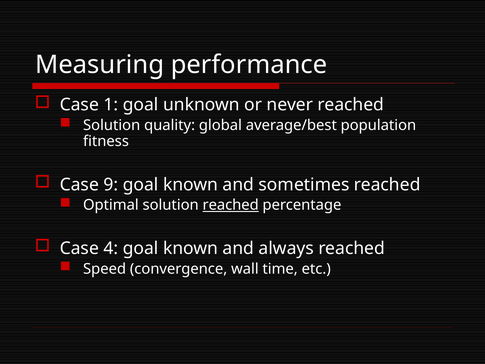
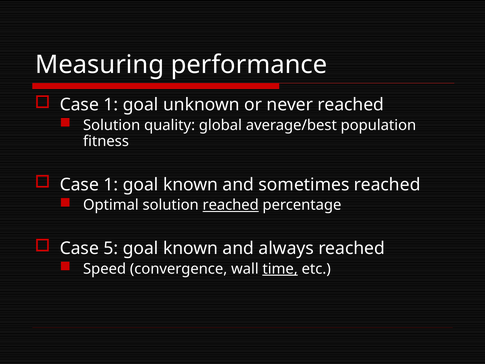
9: 9 -> 1 (111, 184)
4: 4 -> 5 (111, 248)
time underline: none -> present (280, 269)
